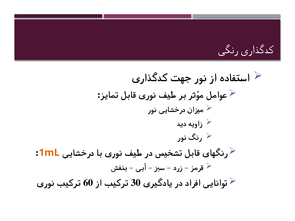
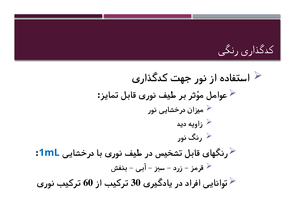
1mL colour: orange -> blue (49, 153)
